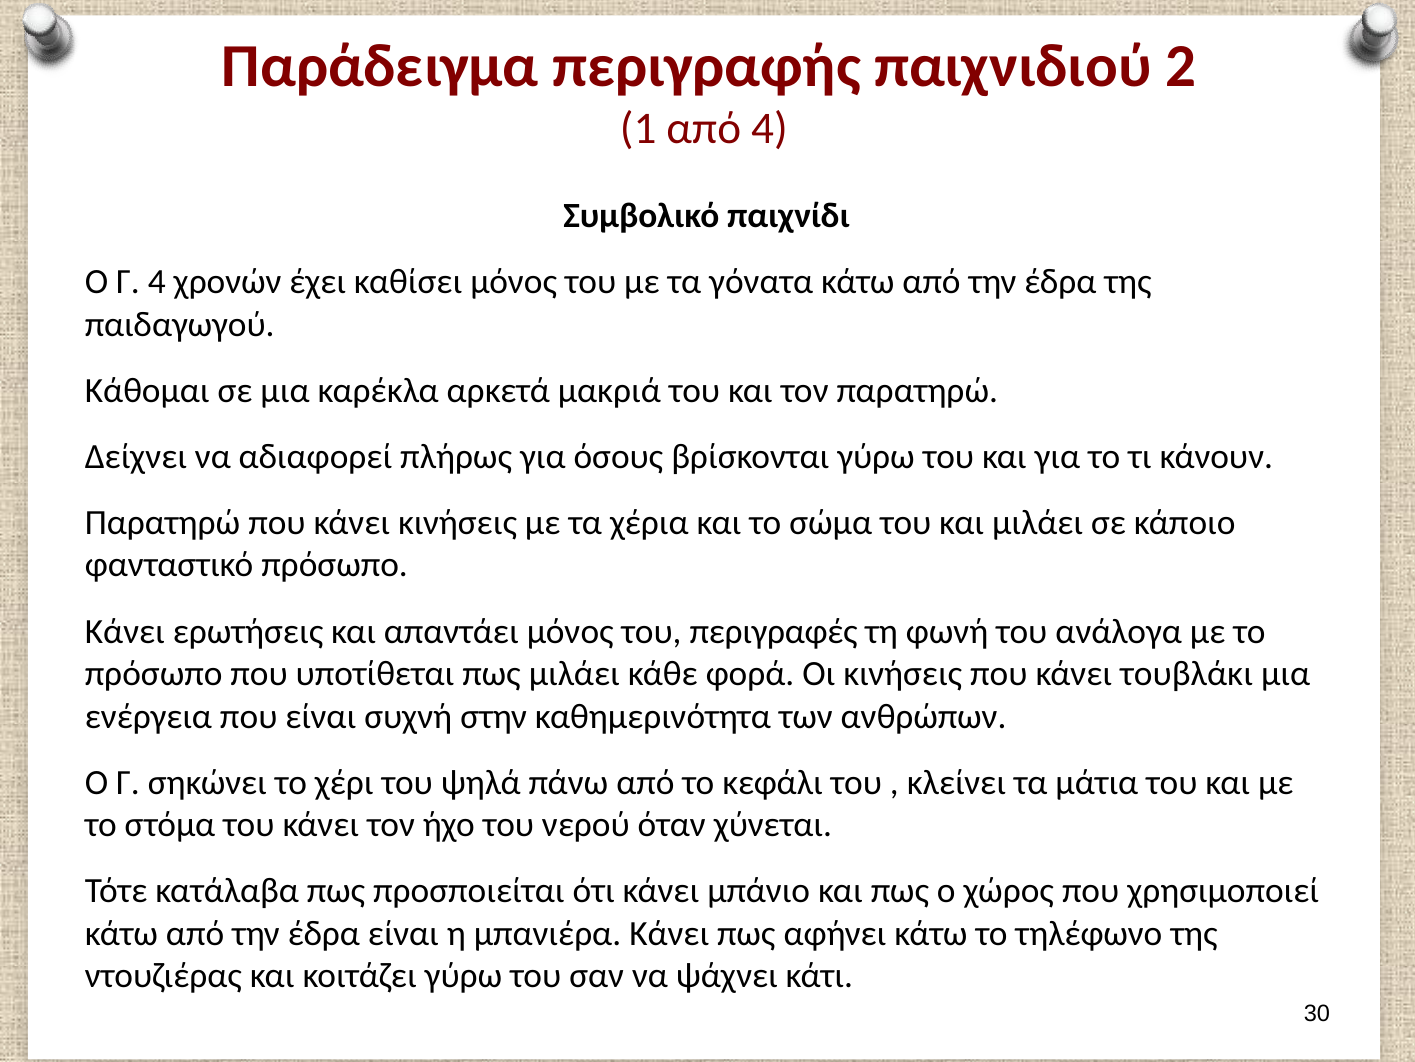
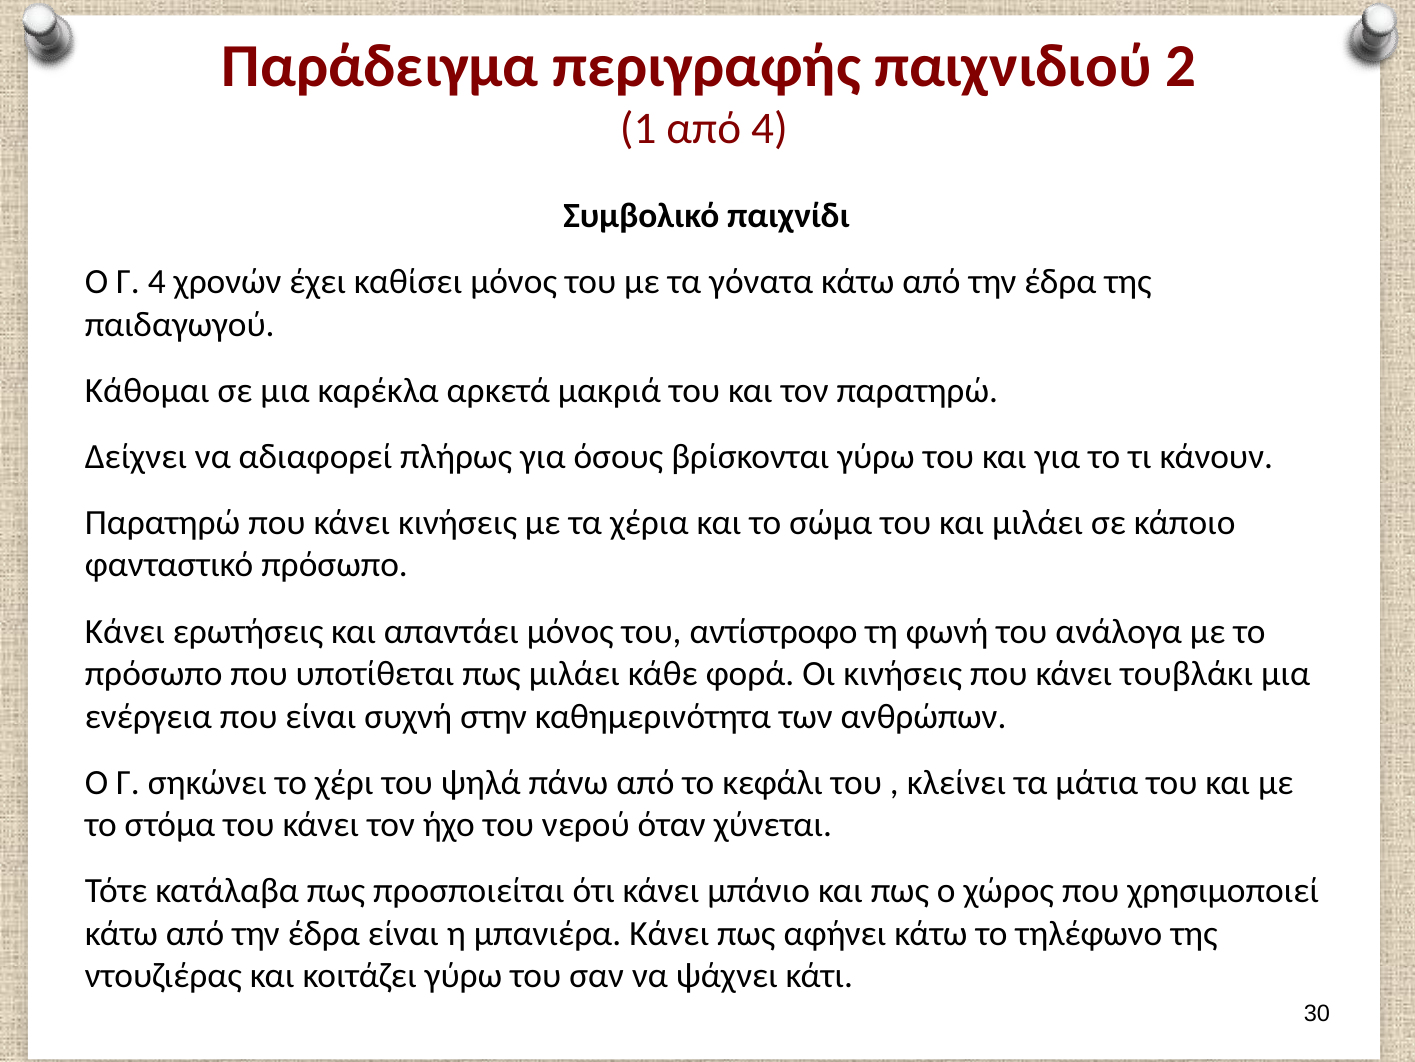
περιγραφές: περιγραφές -> αντίστροφο (774, 631)
